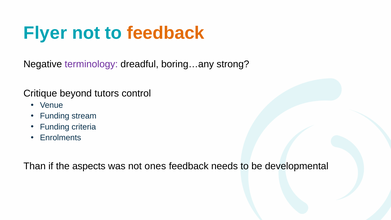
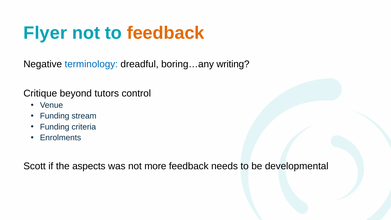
terminology colour: purple -> blue (91, 64)
strong: strong -> writing (233, 64)
Than: Than -> Scott (35, 166)
ones: ones -> more (155, 166)
